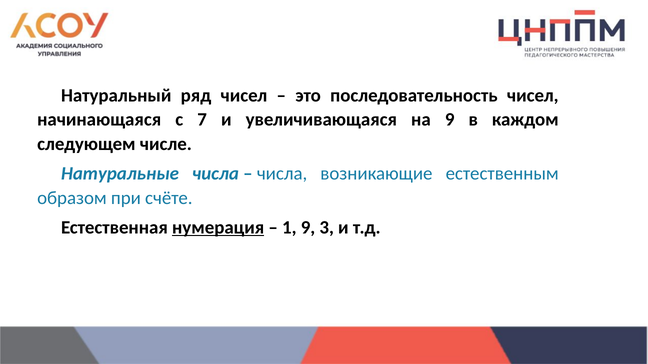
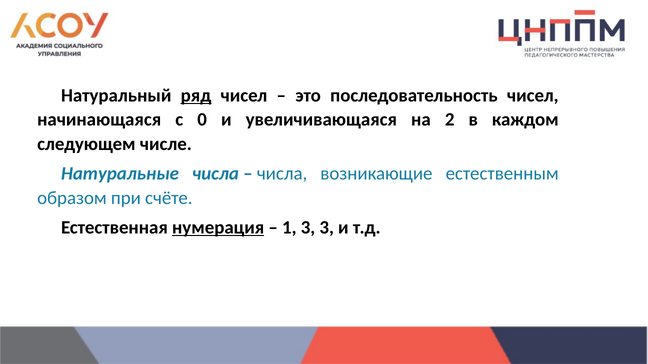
ряд underline: none -> present (196, 96)
7: 7 -> 0 (202, 120)
на 9: 9 -> 2 (450, 120)
1 9: 9 -> 3 (308, 228)
